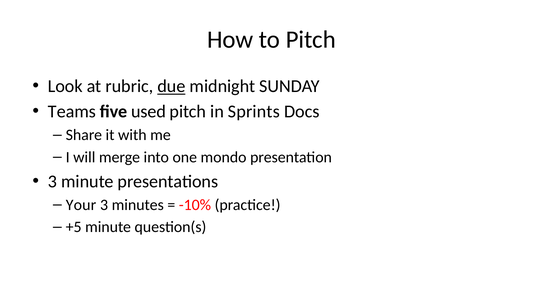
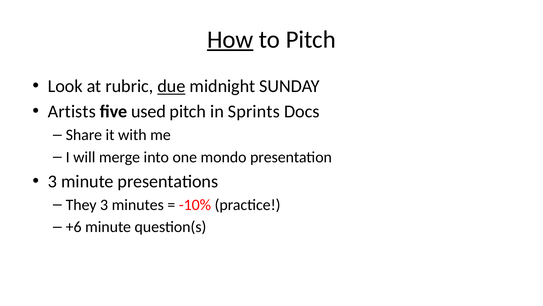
How underline: none -> present (230, 39)
Teams: Teams -> Artists (72, 111)
Your: Your -> They (81, 204)
+5: +5 -> +6 (74, 227)
